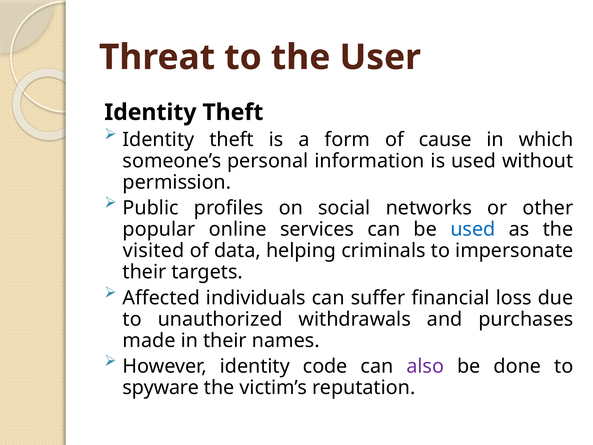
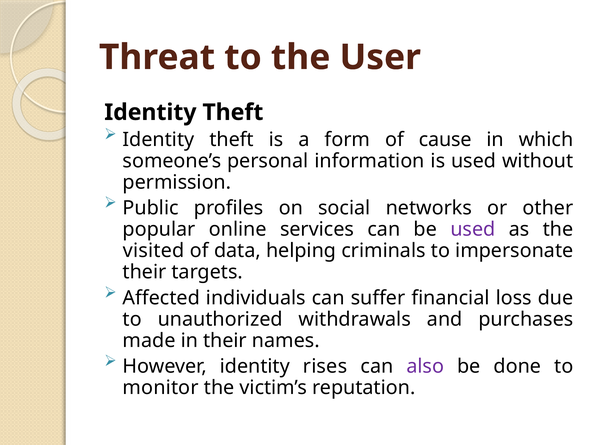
used colour: blue -> purple (473, 229)
code: code -> rises (325, 366)
spyware: spyware -> monitor (161, 387)
